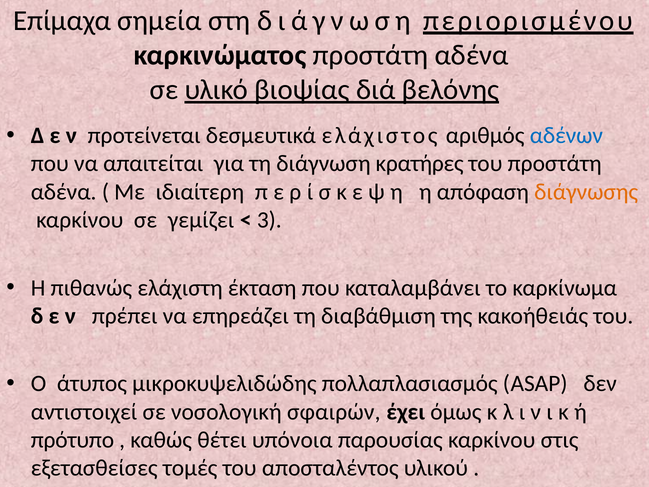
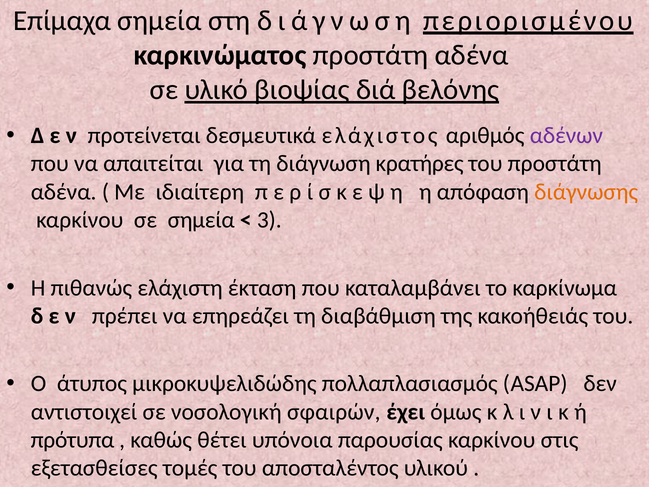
αδένων colour: blue -> purple (566, 136)
σε γεμίζει: γεμίζει -> σημεία (201, 220)
πρότυπο: πρότυπο -> πρότυπα (73, 440)
